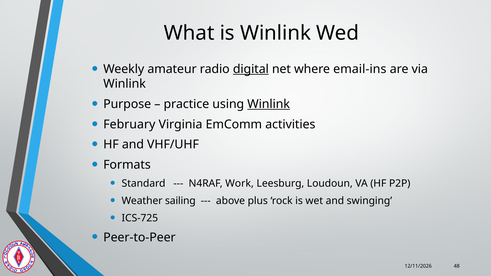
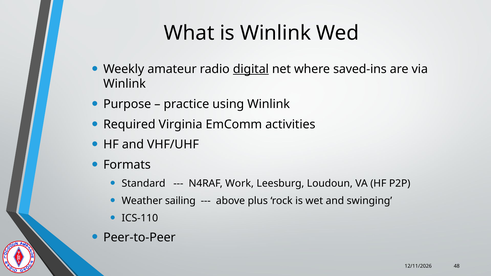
email-ins: email-ins -> saved-ins (360, 69)
Winlink underline: present -> none (269, 104)
February: February -> Required (129, 124)
ICS-725: ICS-725 -> ICS-110 (140, 218)
